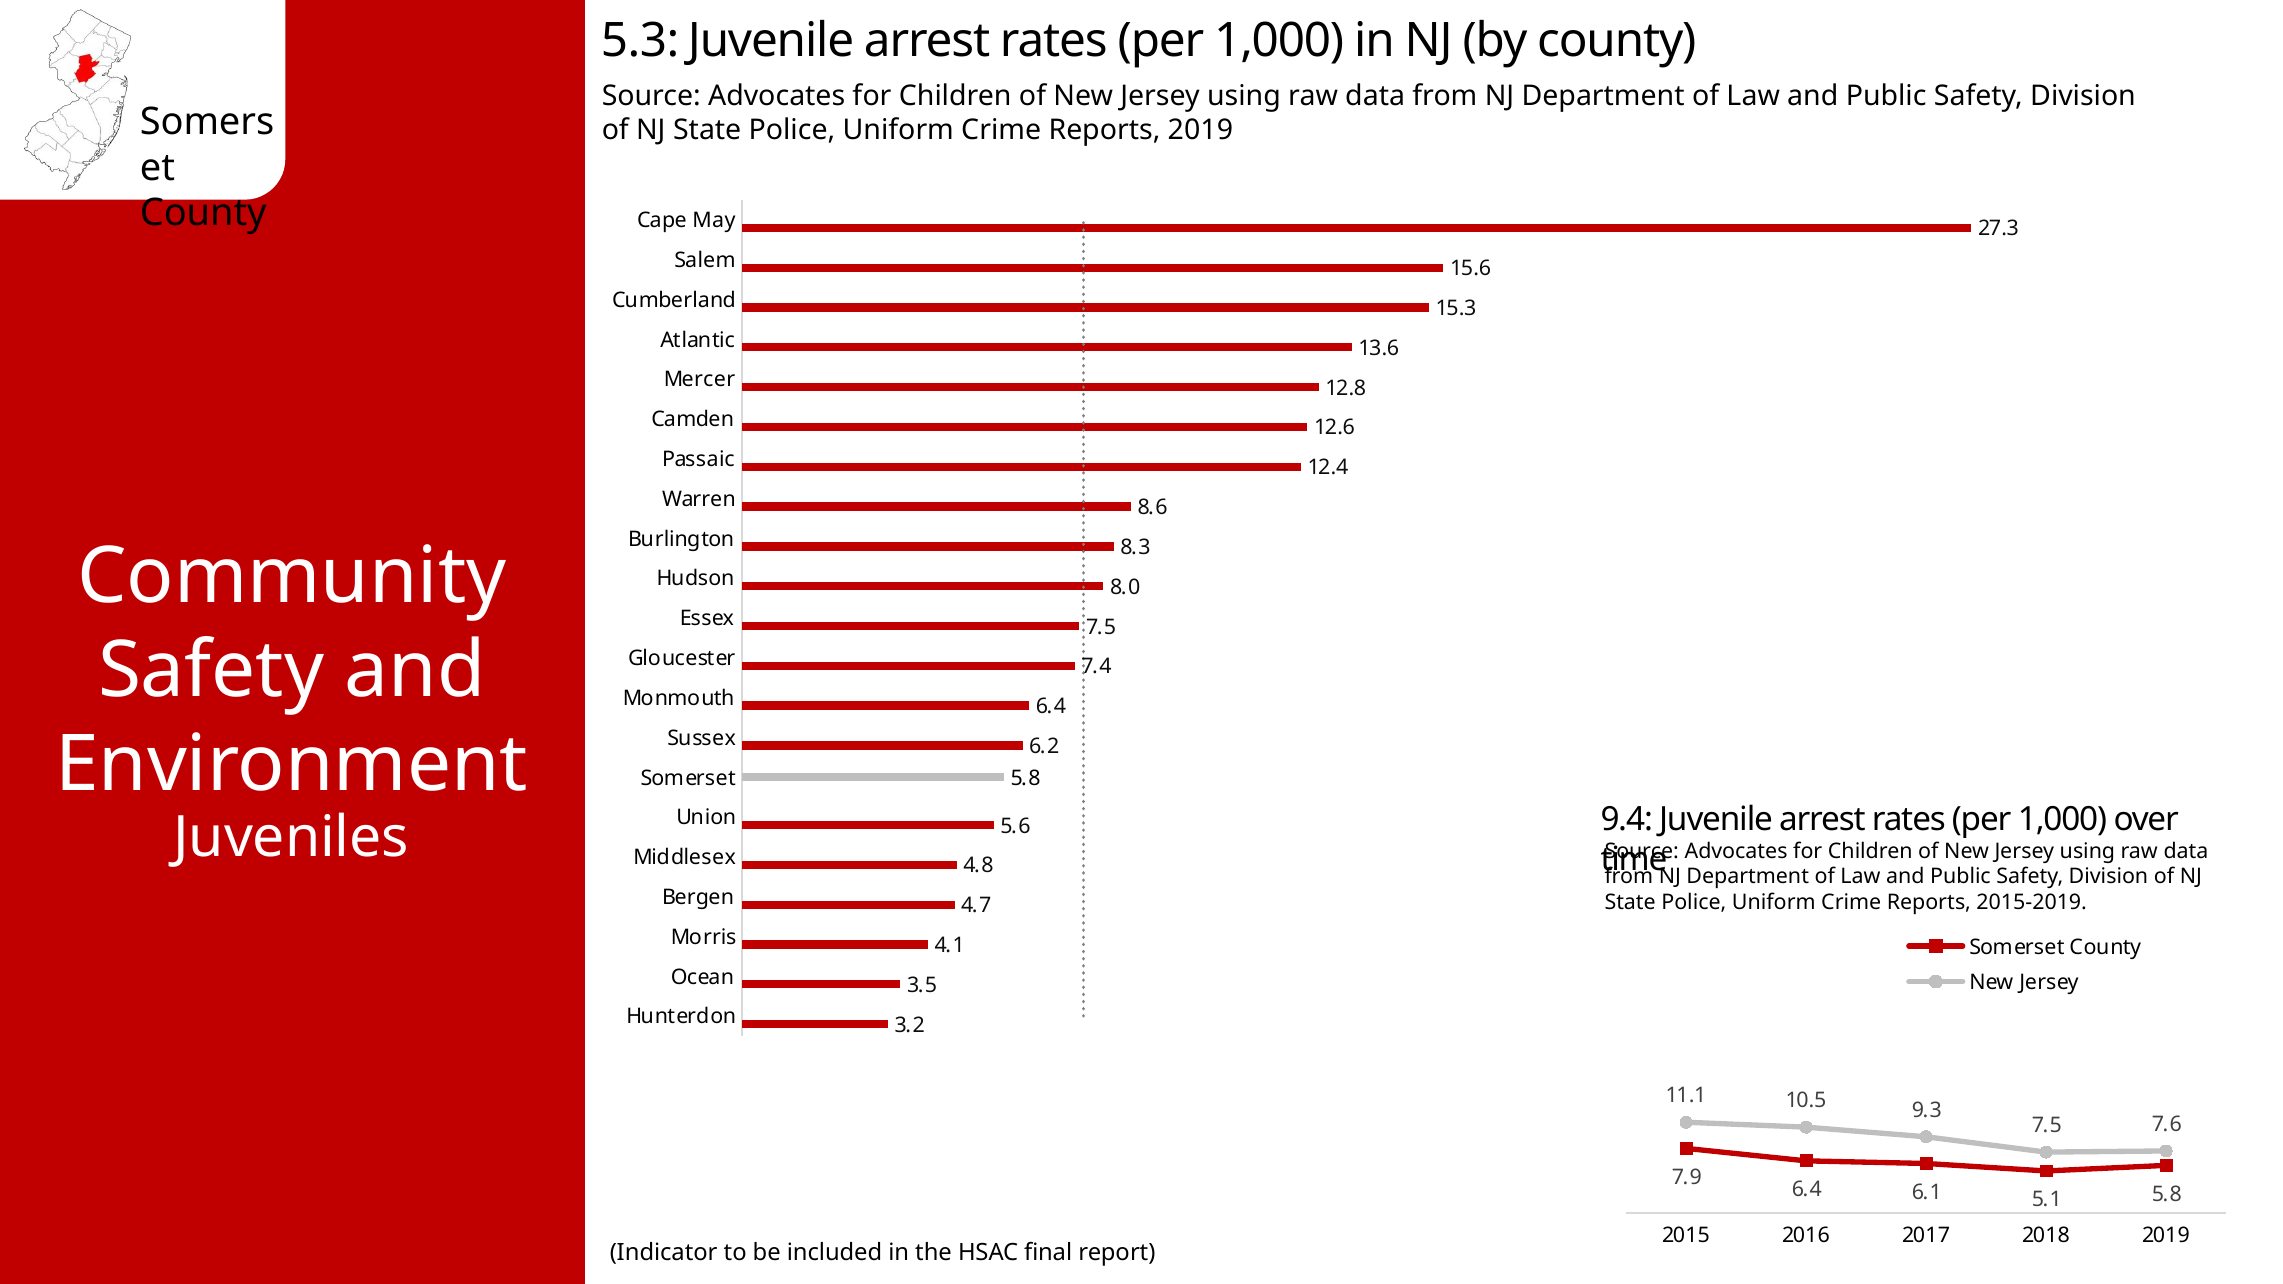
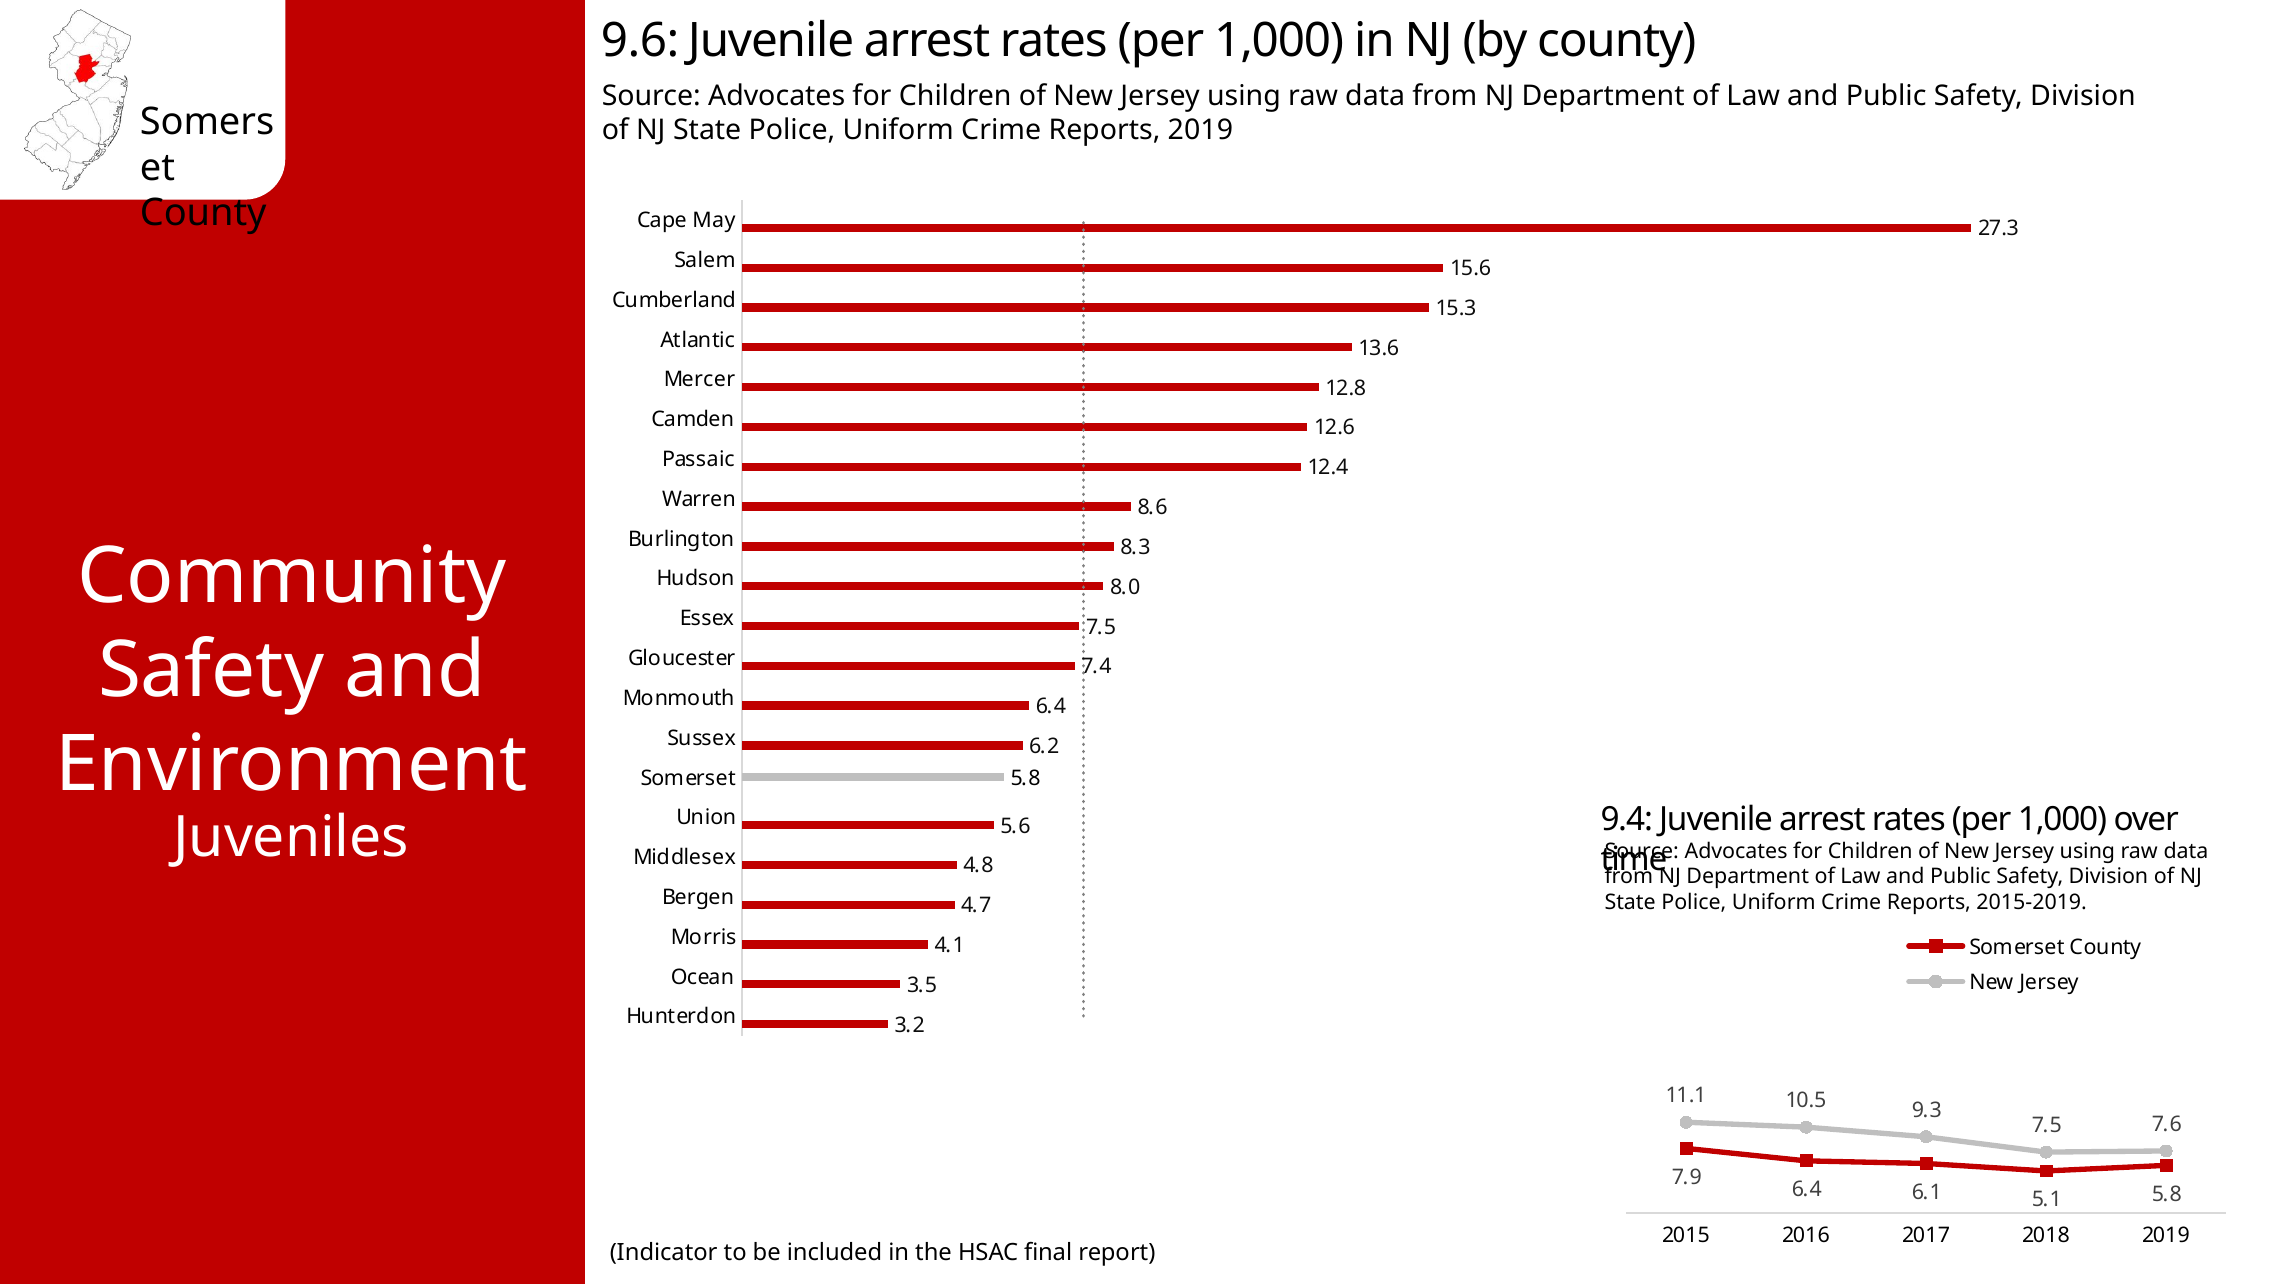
5.3: 5.3 -> 9.6 (640, 40)
